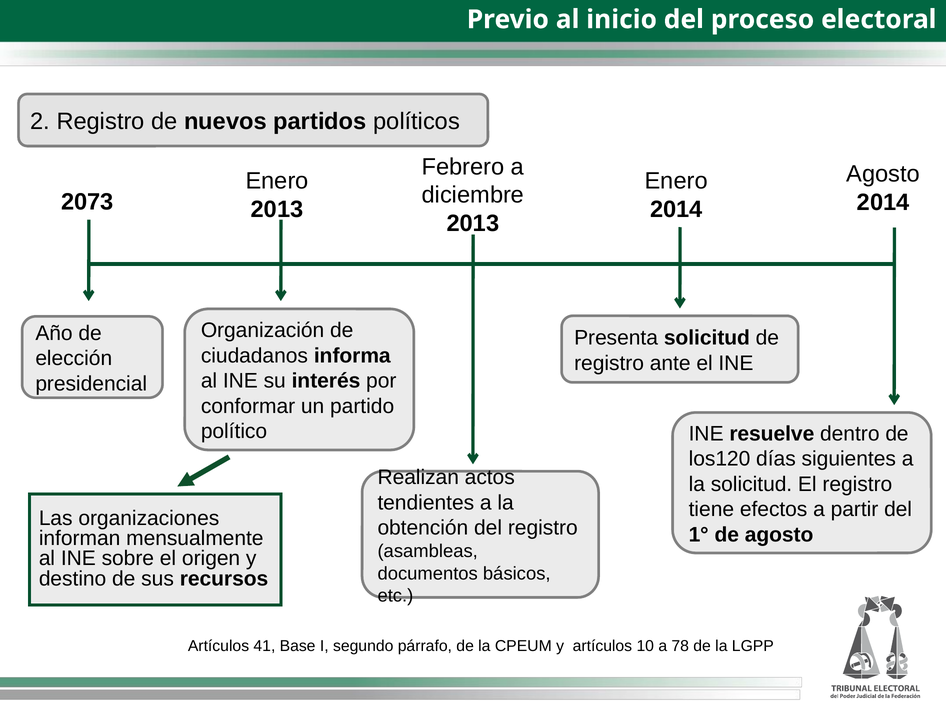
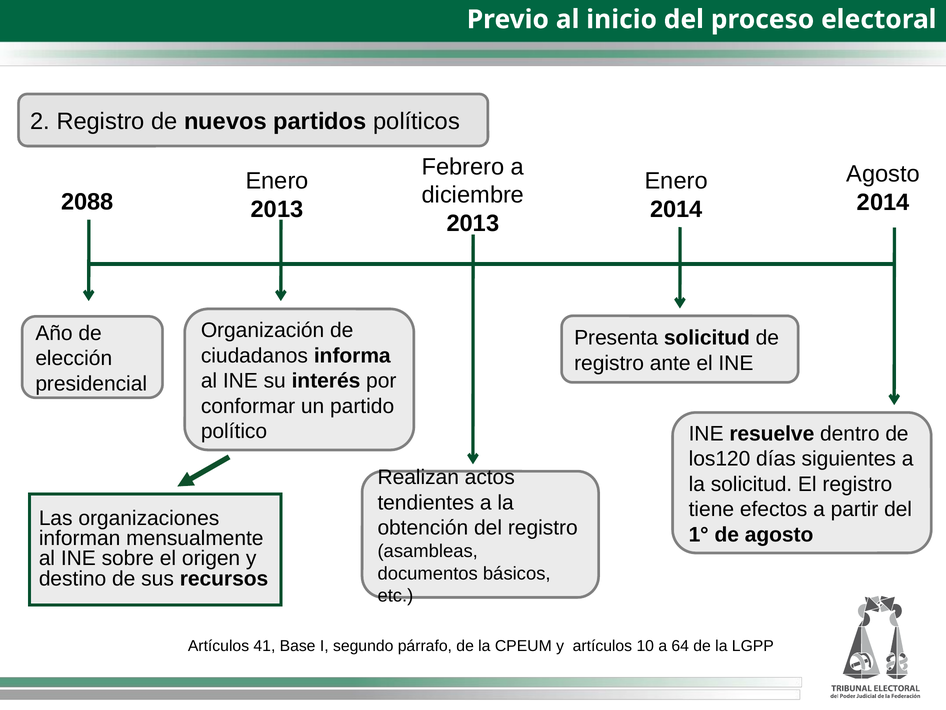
2073: 2073 -> 2088 (87, 202)
78: 78 -> 64 (680, 646)
